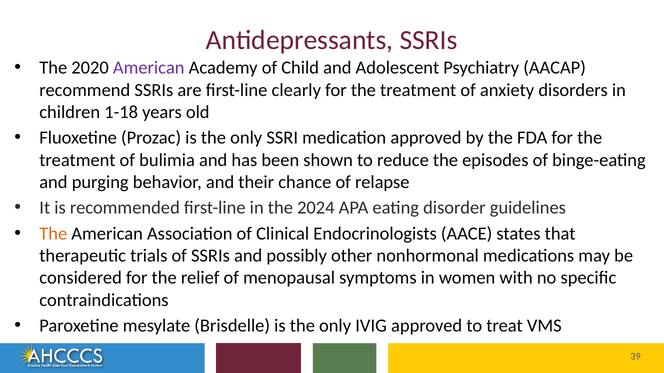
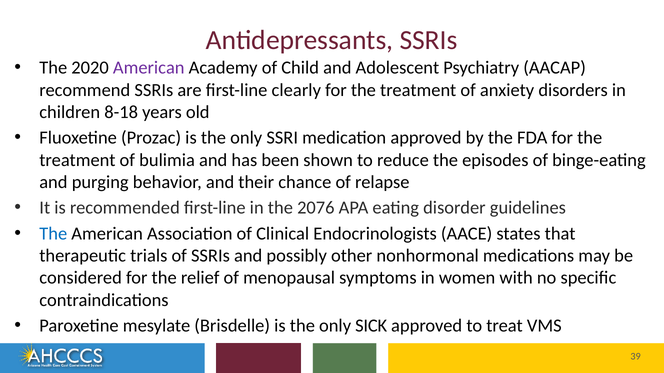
1-18: 1-18 -> 8-18 (121, 112)
2024: 2024 -> 2076 (316, 208)
The colour: orange -> blue (53, 234)
IVIG: IVIG -> SICK (371, 326)
